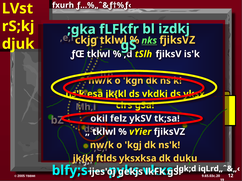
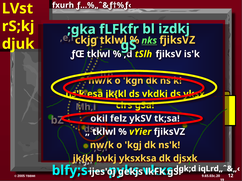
ftlds: ftlds -> bvkj (106, 159)
duku: duku -> djsxk (185, 159)
